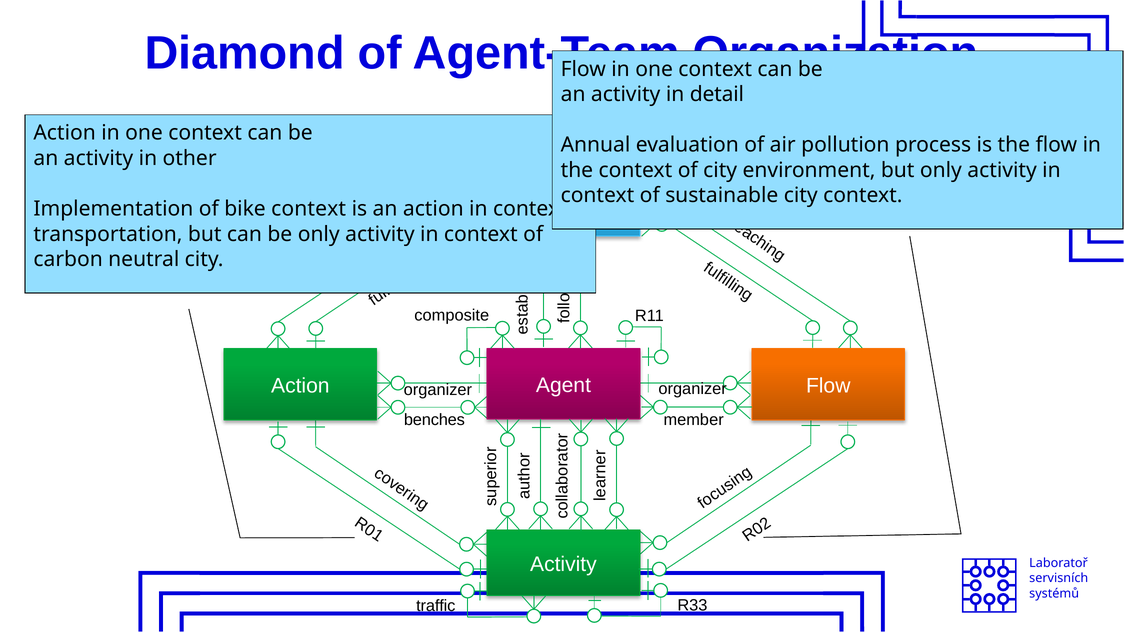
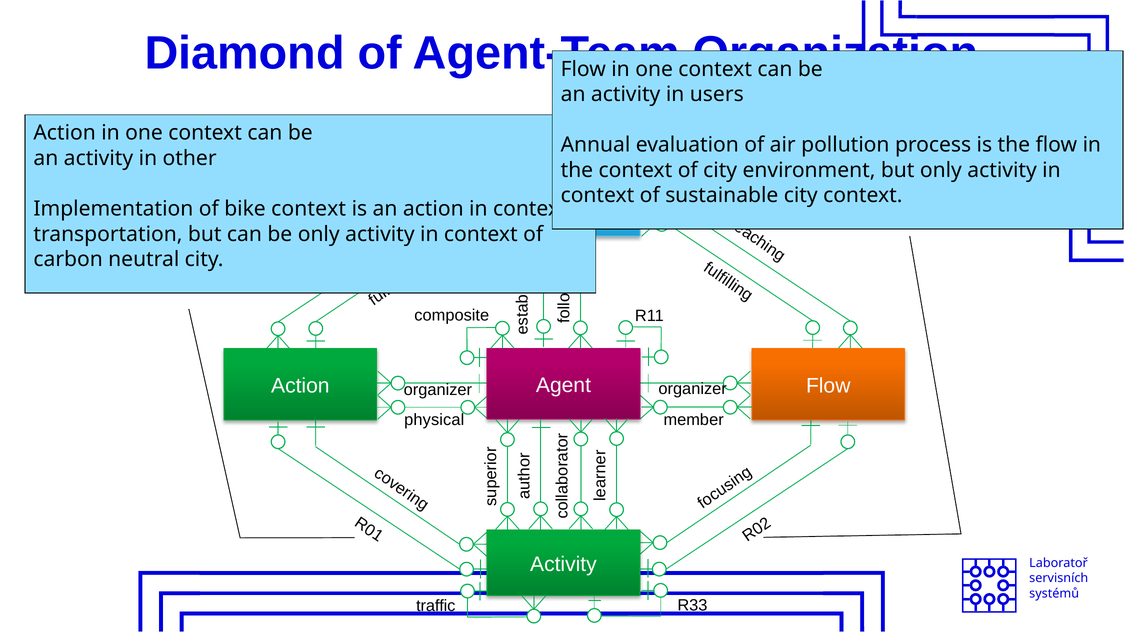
detail: detail -> users (717, 94)
benches: benches -> physical (434, 420)
